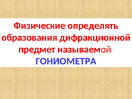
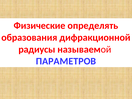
предмет: предмет -> радиусы (37, 49)
ГОНИОМЕТРА: ГОНИОМЕТРА -> ПАРАМЕТРОВ (66, 61)
